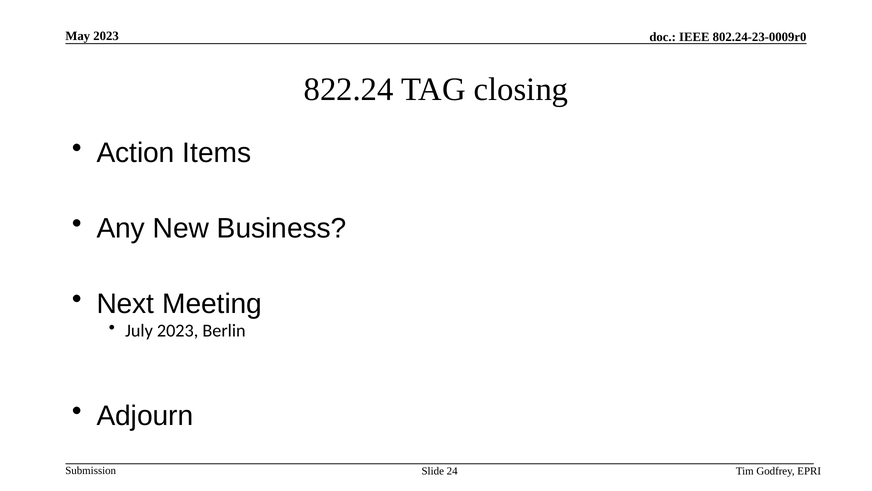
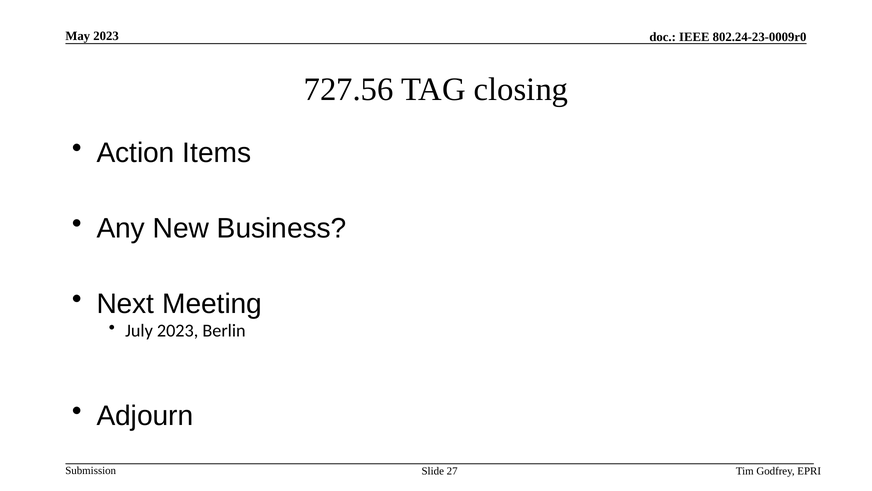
822.24: 822.24 -> 727.56 (349, 89)
24: 24 -> 27 (452, 470)
